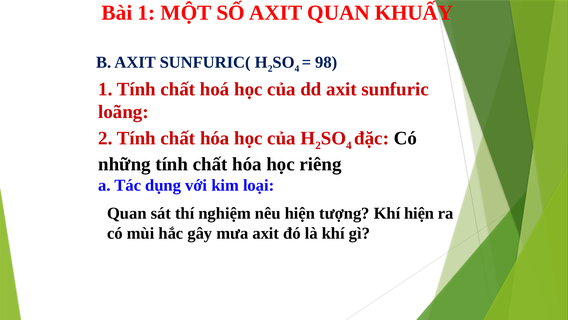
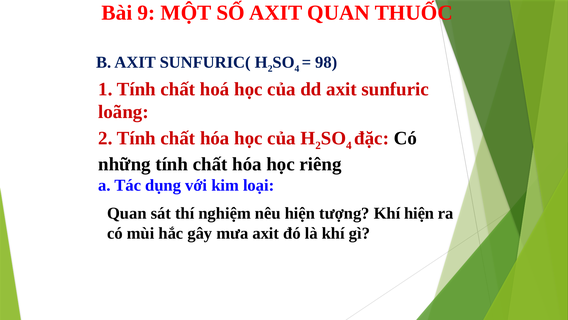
Bài 1: 1 -> 9 (146, 13)
KHUẤY: KHUẤY -> THUỐC (414, 13)
